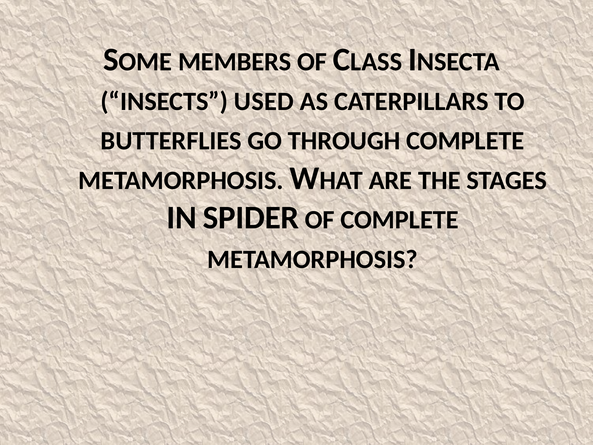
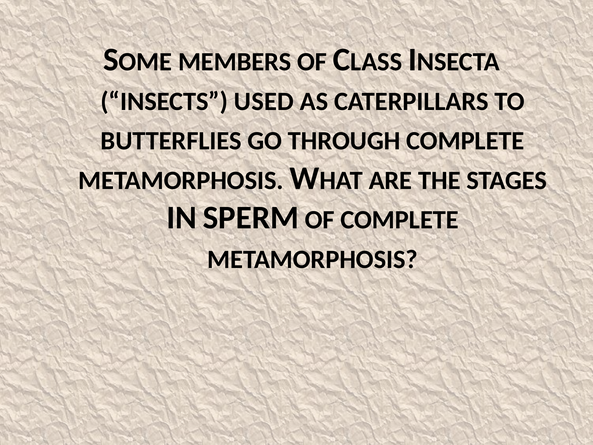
SPIDER: SPIDER -> SPERM (251, 218)
